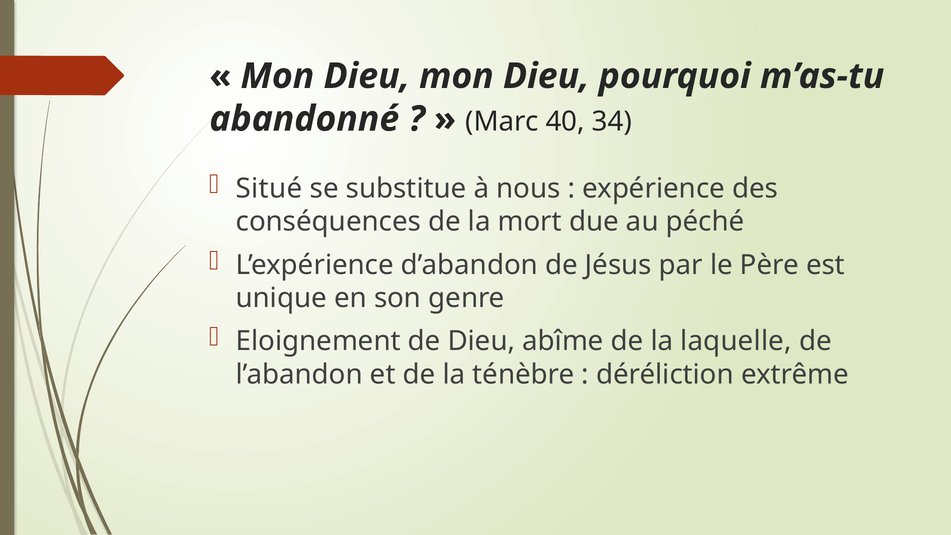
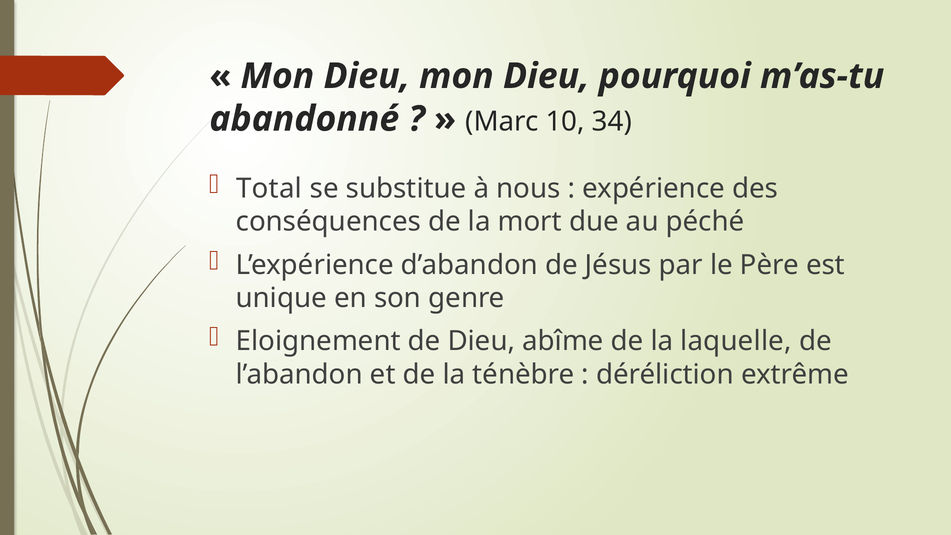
40: 40 -> 10 (565, 122)
Situé: Situé -> Total (269, 189)
